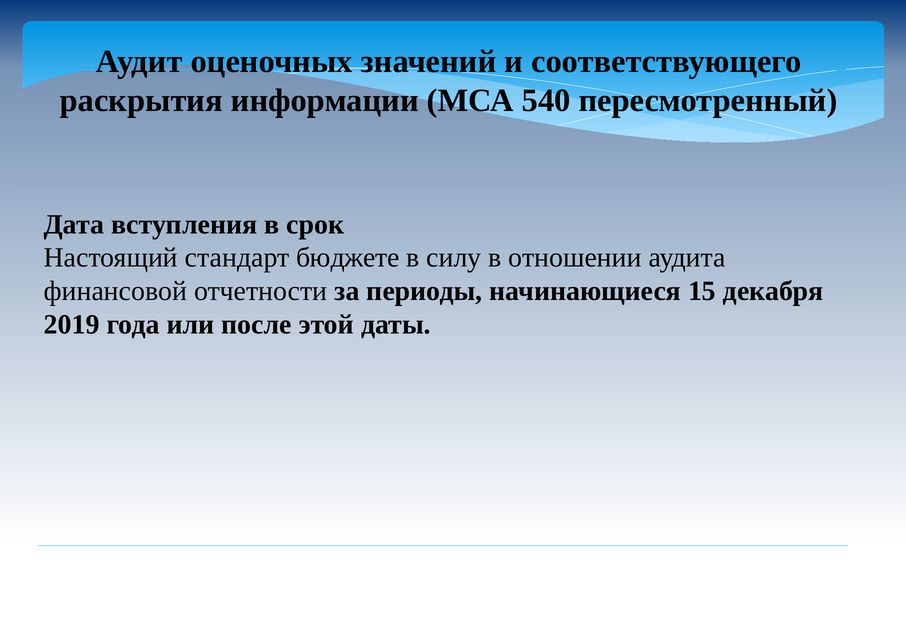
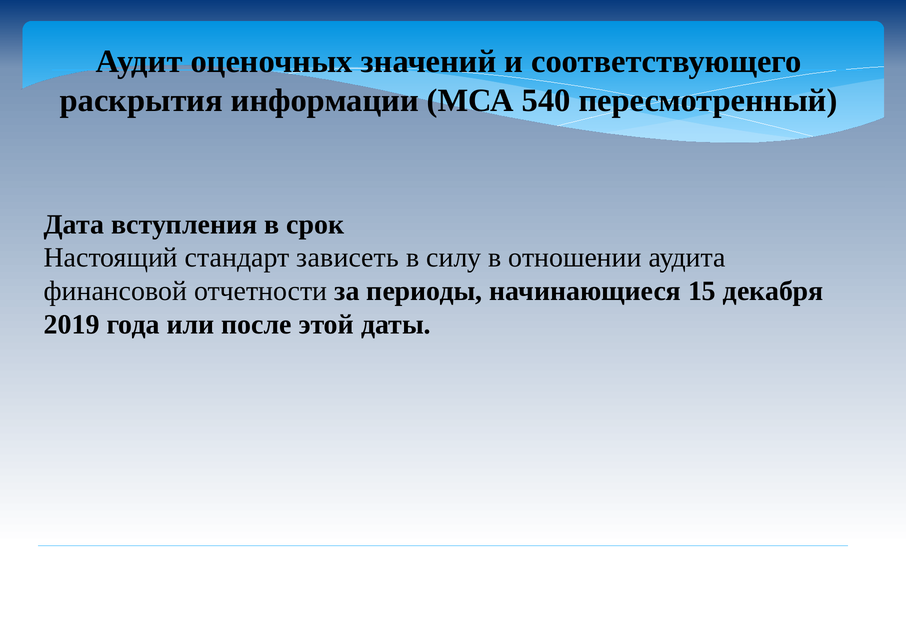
бюджете: бюджете -> зависеть (348, 258)
